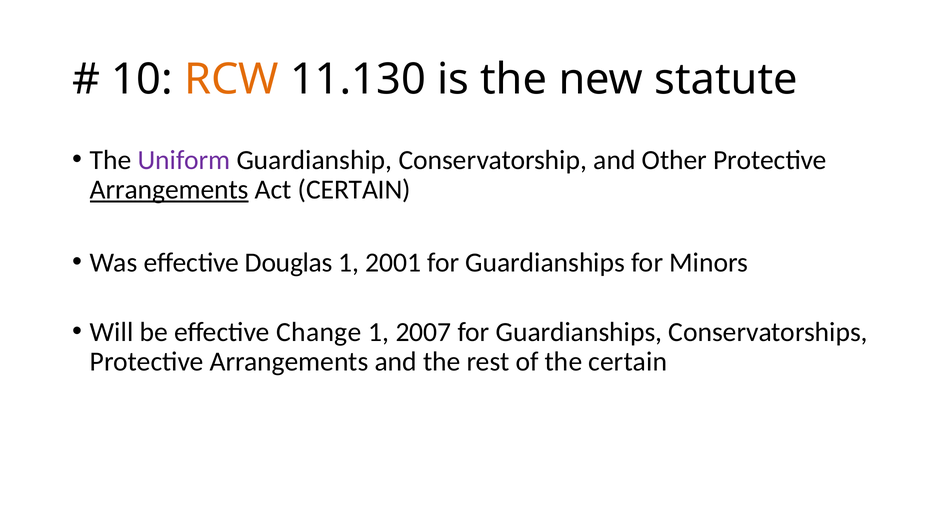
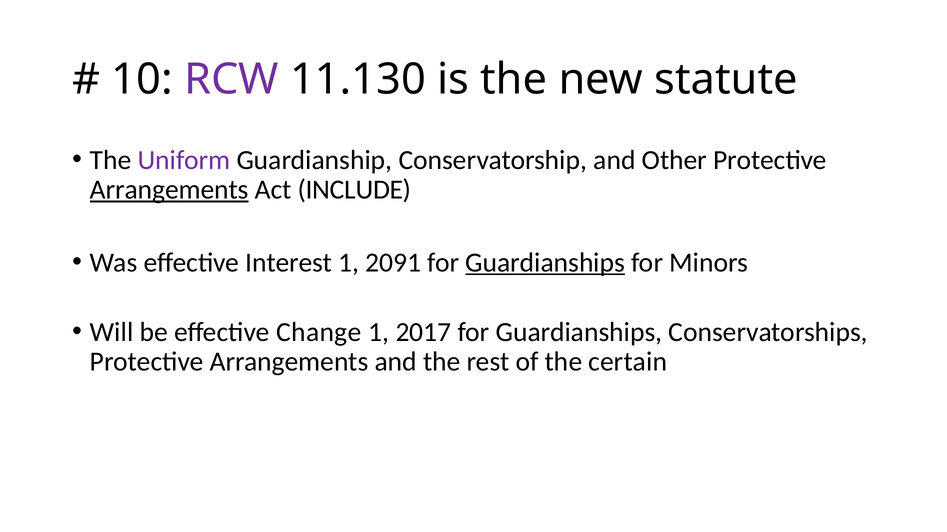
RCW colour: orange -> purple (231, 80)
Act CERTAIN: CERTAIN -> INCLUDE (354, 190)
Douglas: Douglas -> Interest (289, 263)
2001: 2001 -> 2091 (393, 263)
Guardianships underline: none -> present (545, 263)
2007: 2007 -> 2017 (423, 332)
